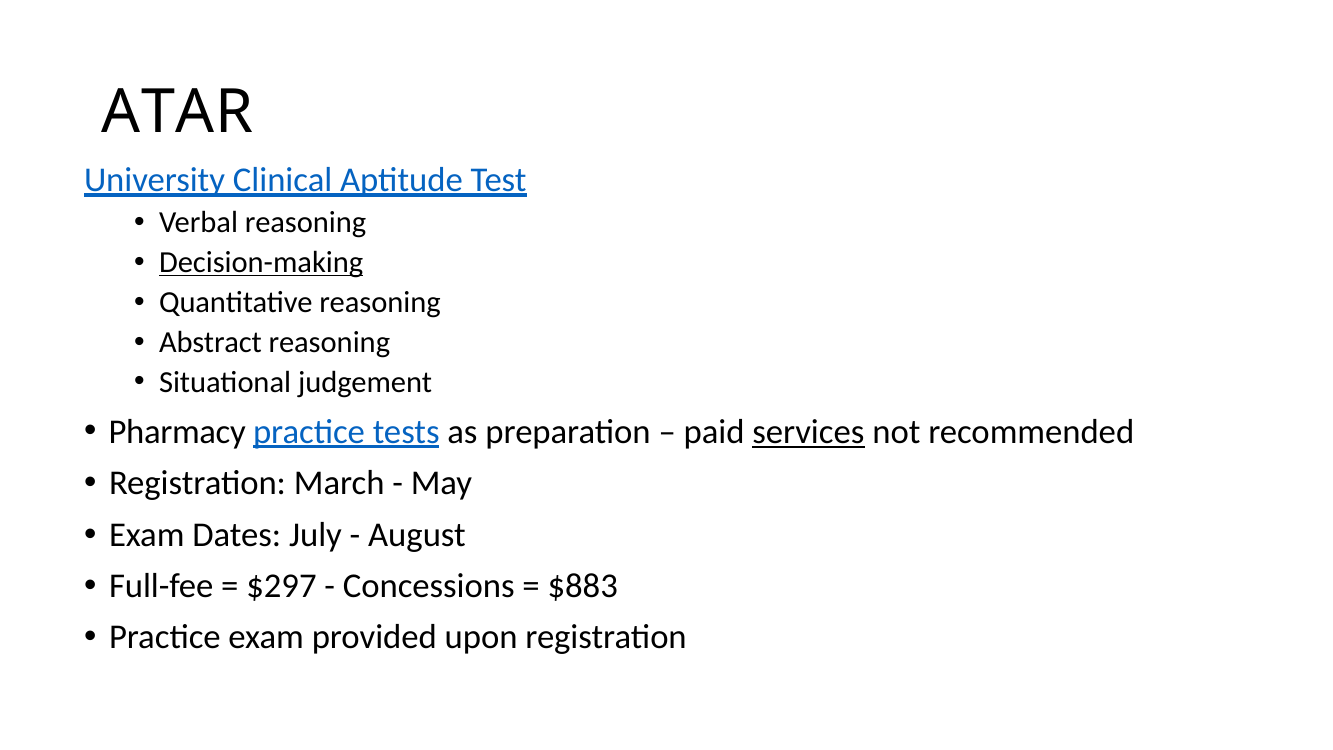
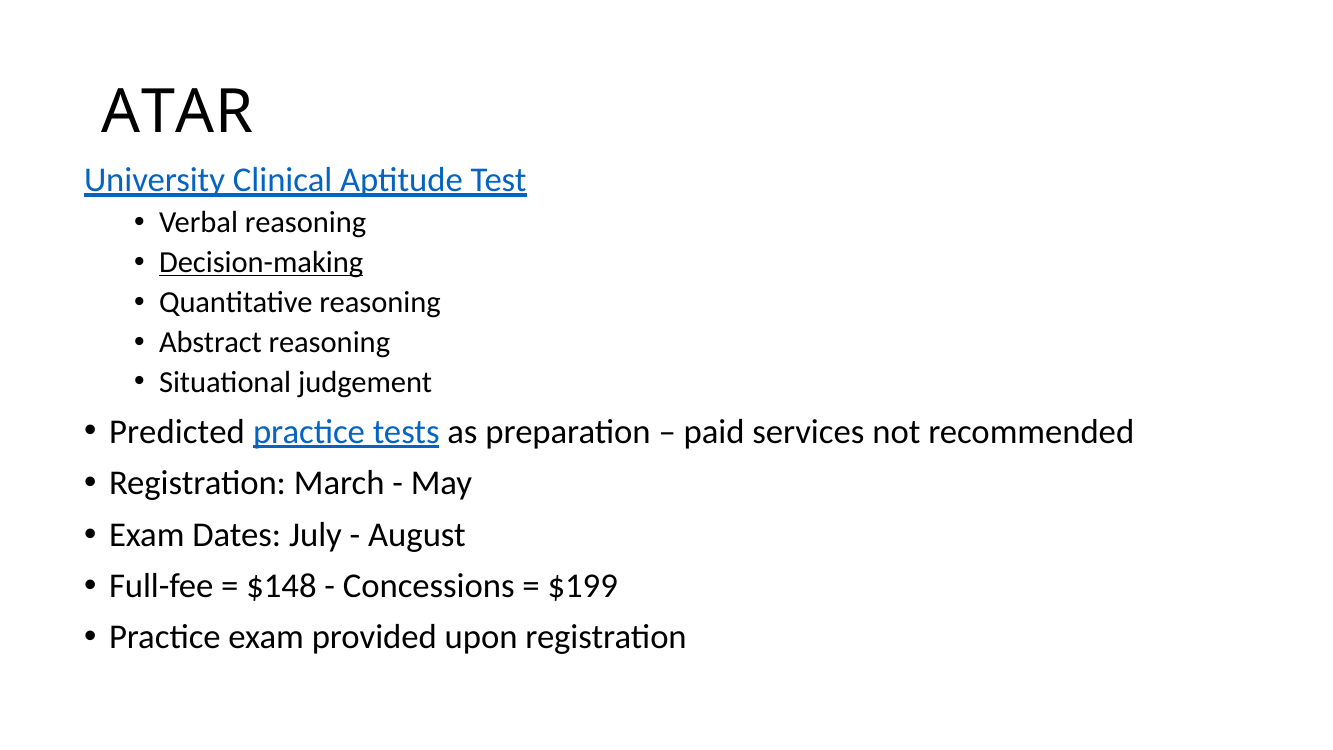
Pharmacy: Pharmacy -> Predicted (177, 432)
services underline: present -> none (808, 432)
$297: $297 -> $148 (281, 586)
$883: $883 -> $199 (583, 586)
